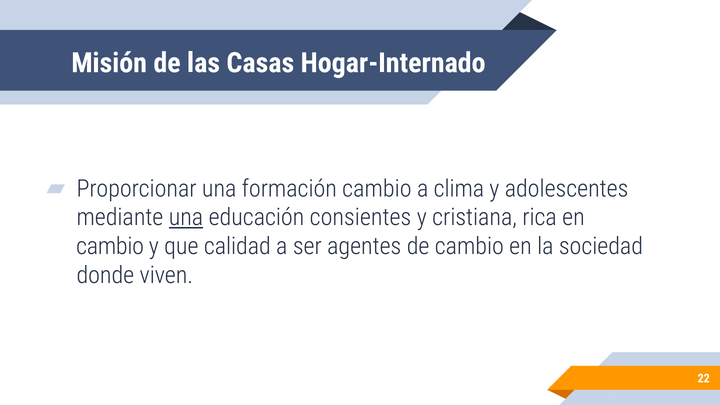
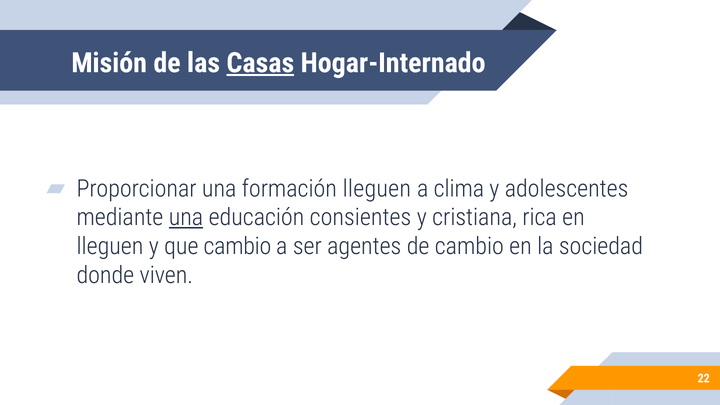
Casas underline: none -> present (260, 63)
formación cambio: cambio -> lleguen (377, 189)
cambio: cambio -> lleguen (110, 246)
que calidad: calidad -> cambio (237, 246)
